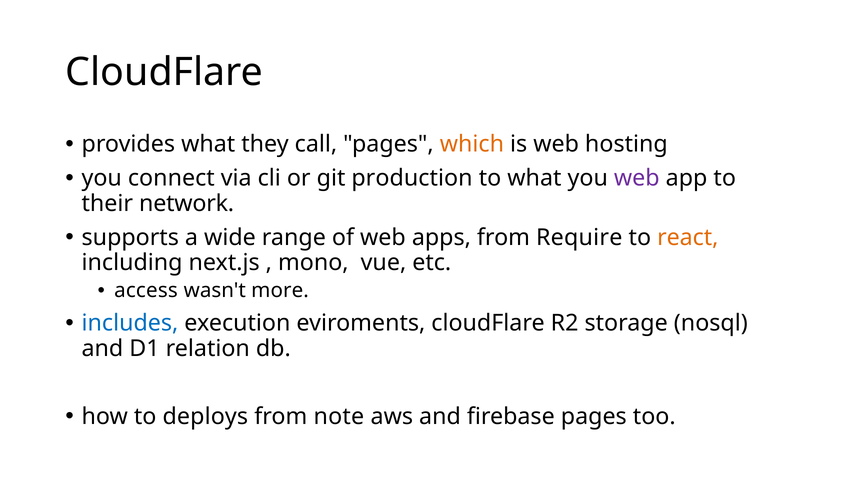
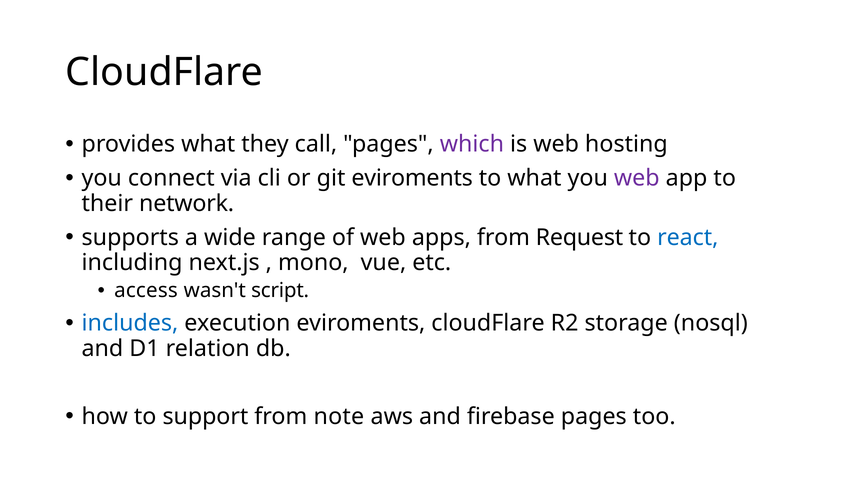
which colour: orange -> purple (472, 144)
git production: production -> eviroments (412, 178)
Require: Require -> Request (579, 237)
react colour: orange -> blue (688, 237)
more: more -> script (280, 291)
deploys: deploys -> support (205, 417)
